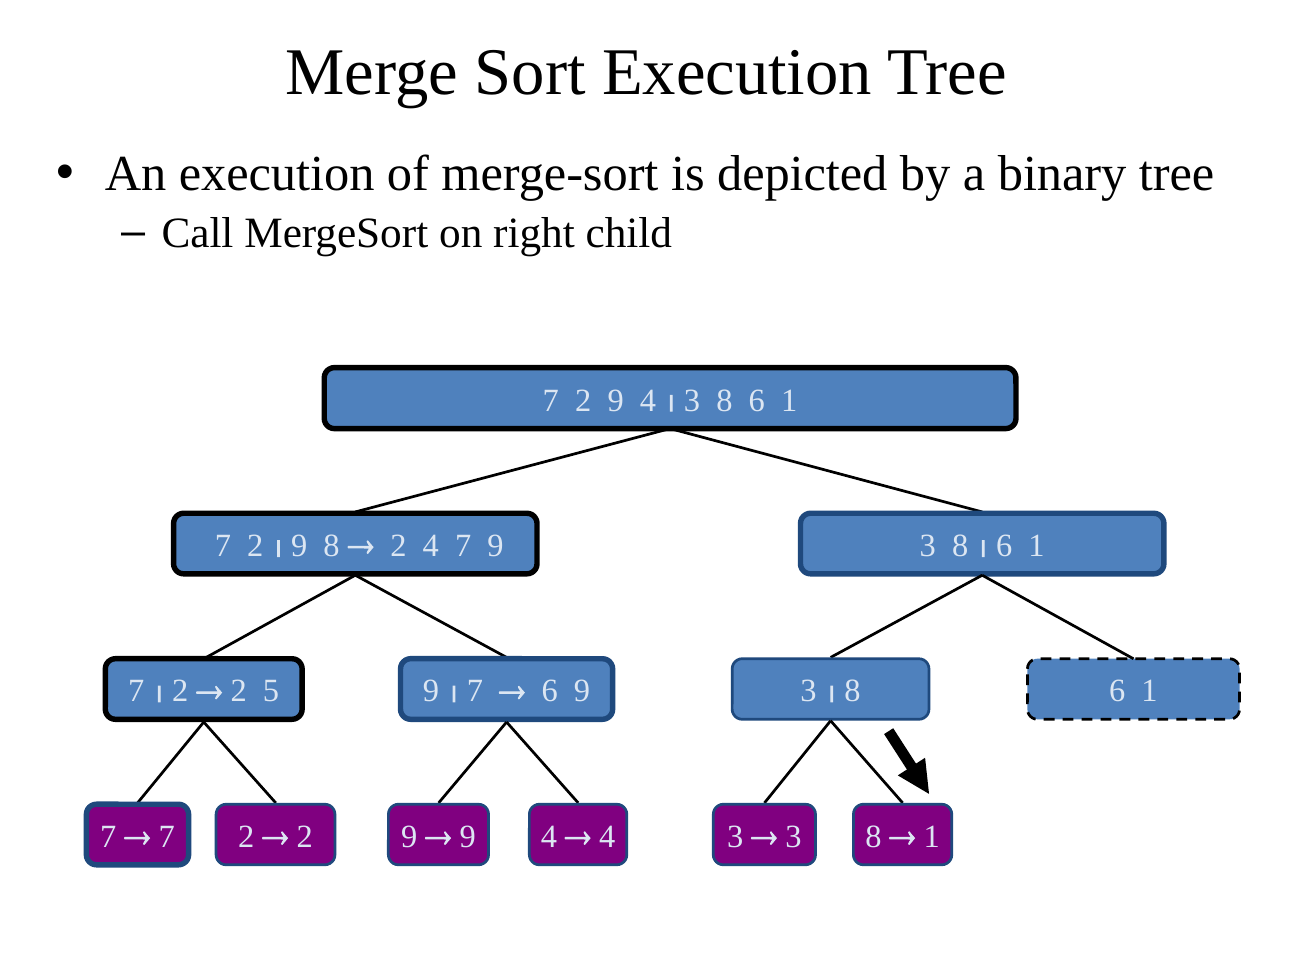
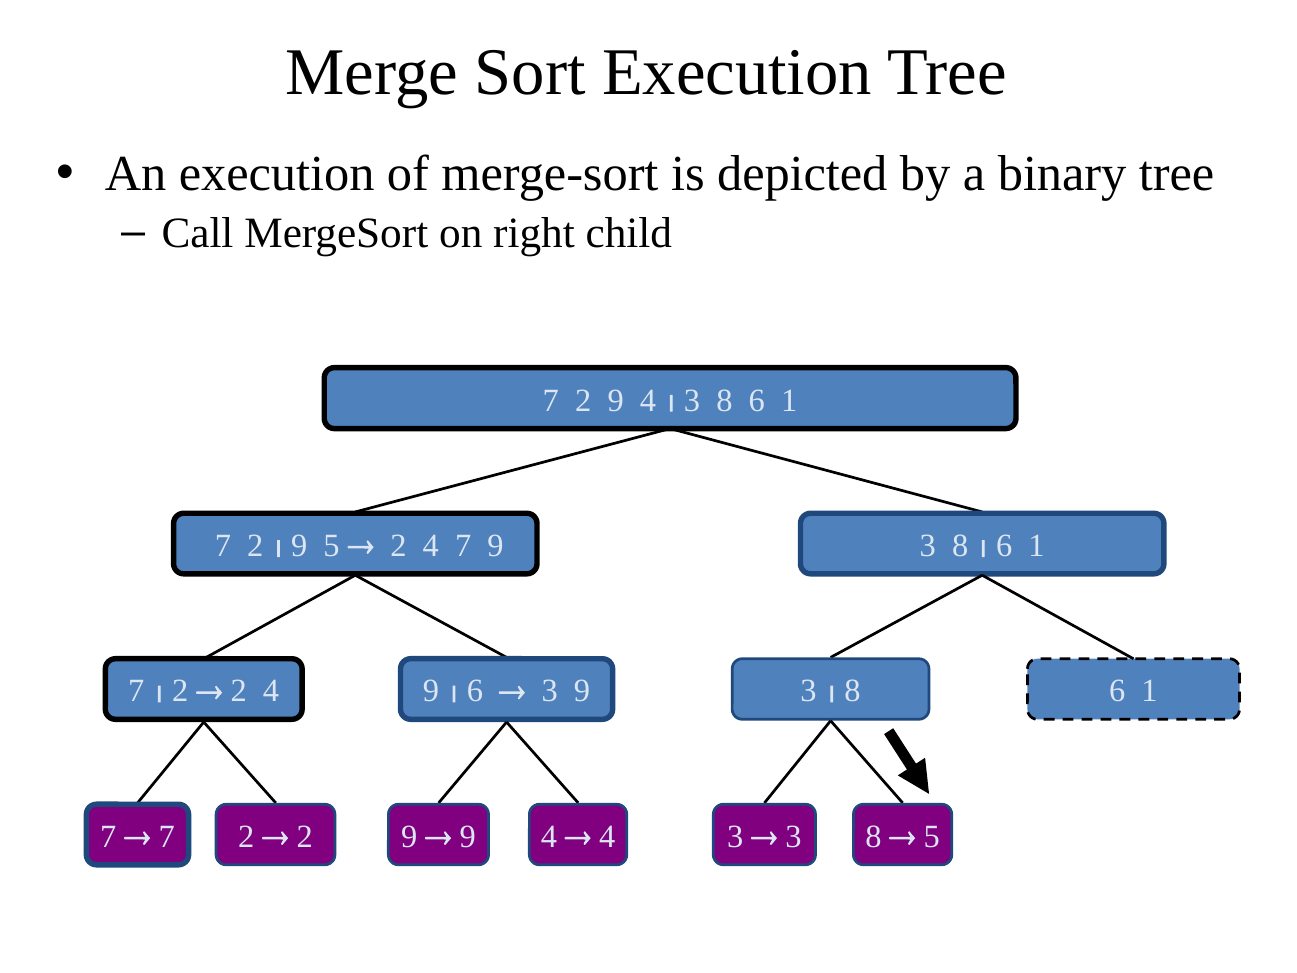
9 8: 8 -> 5 (332, 546)
5: 5 -> 4 (271, 691)
7: 7 -> 6 (475, 691)
6: 6 -> 3 (550, 691)
1: 1 -> 5 (932, 837)
